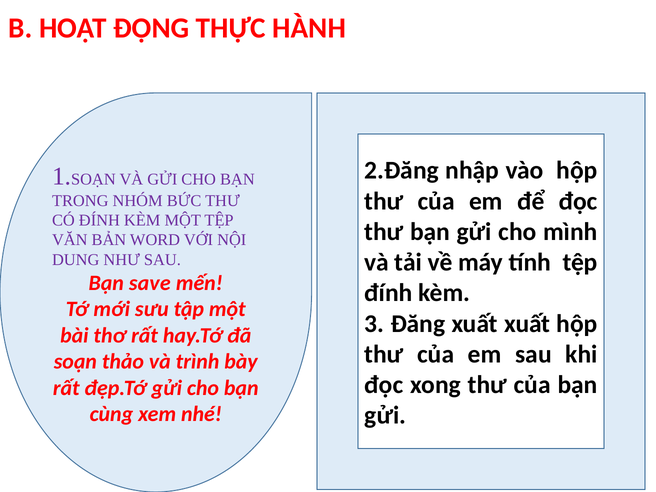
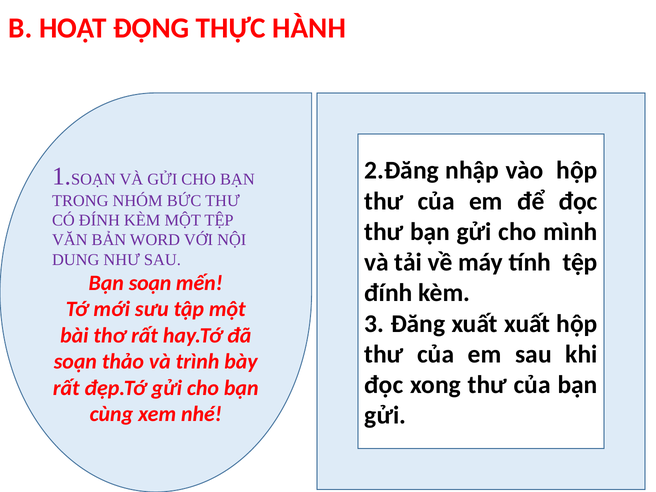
Bạn save: save -> soạn (150, 283)
